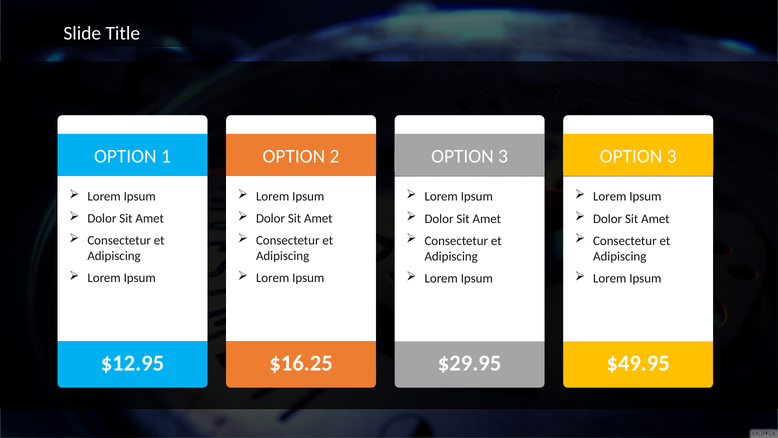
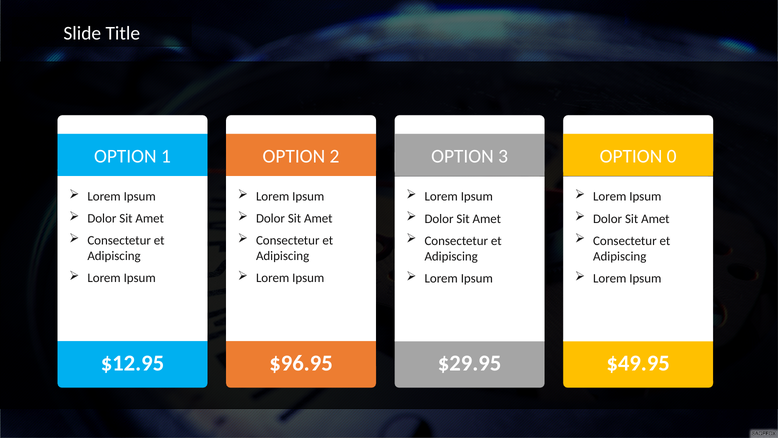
3: 3 -> 0 (672, 156)
$16.25: $16.25 -> $96.95 (301, 363)
